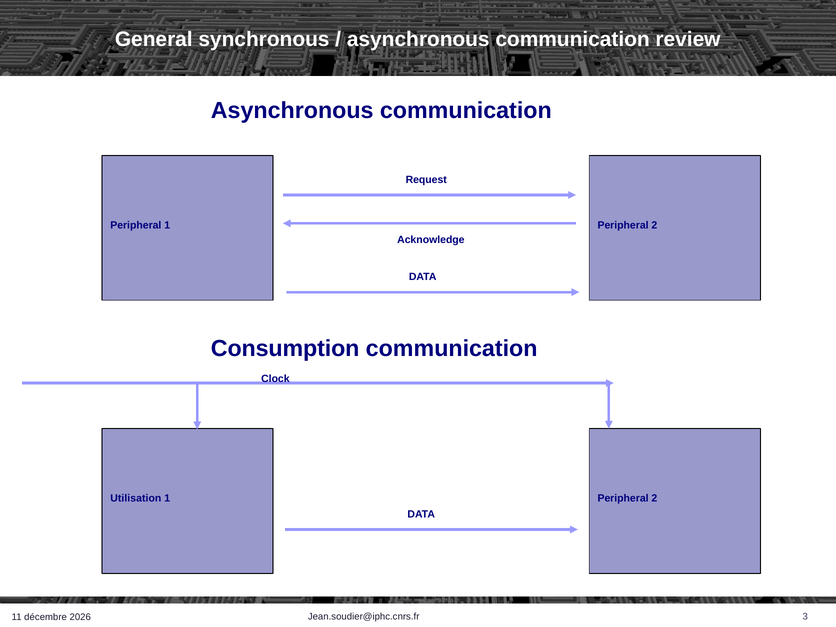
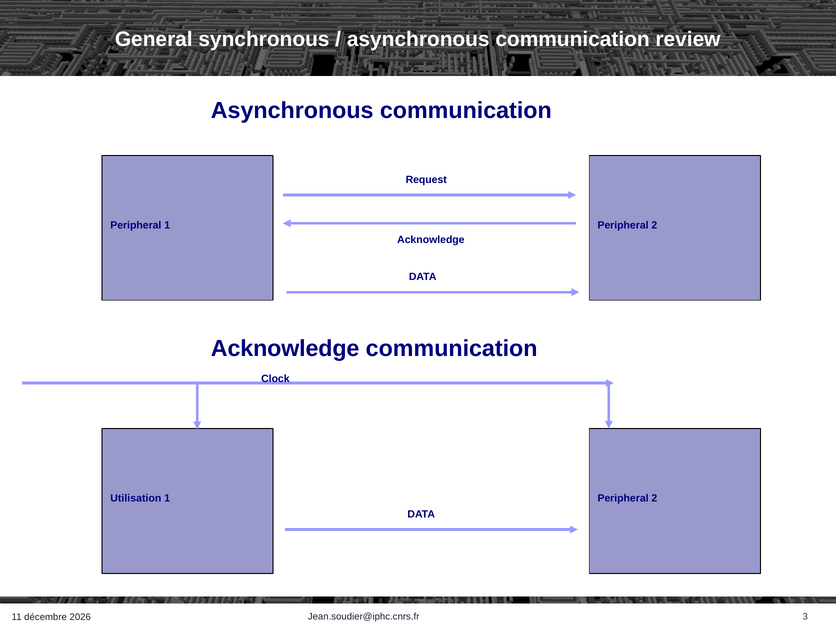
Consumption: Consumption -> Acknowledge (285, 349)
